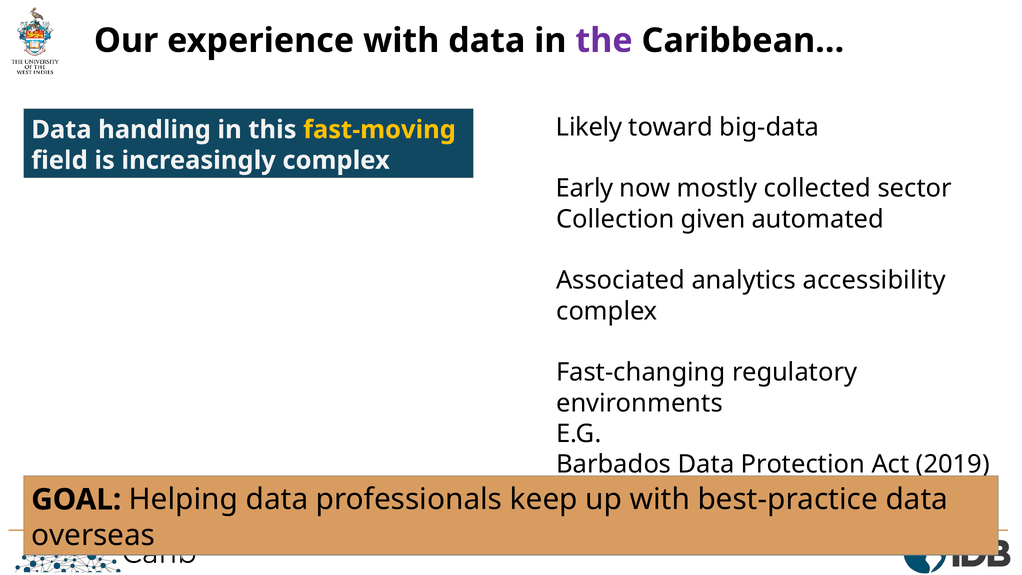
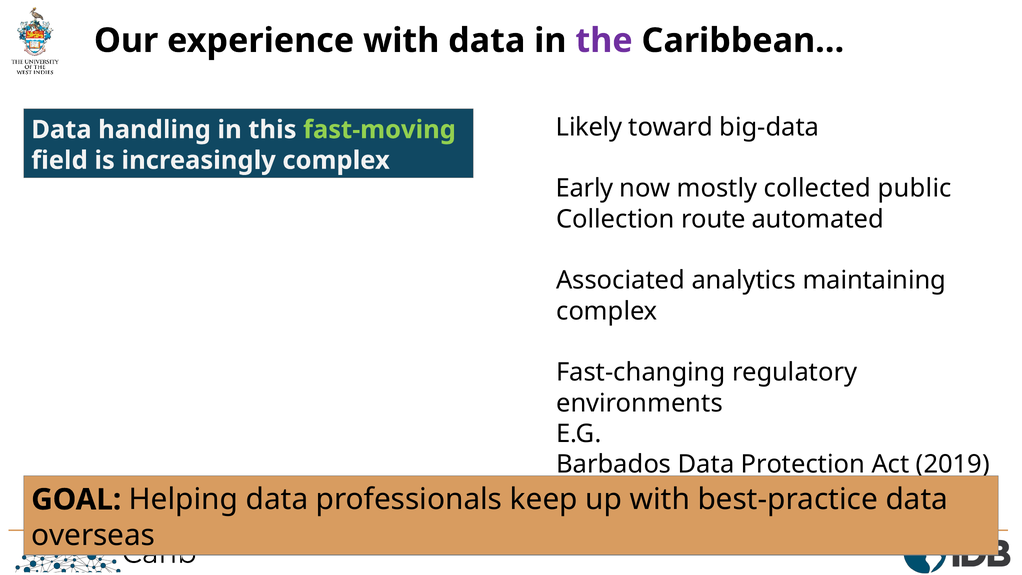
fast-moving colour: yellow -> light green (379, 130)
sector: sector -> public (915, 188)
given: given -> route (713, 219)
accessibility: accessibility -> maintaining (874, 280)
